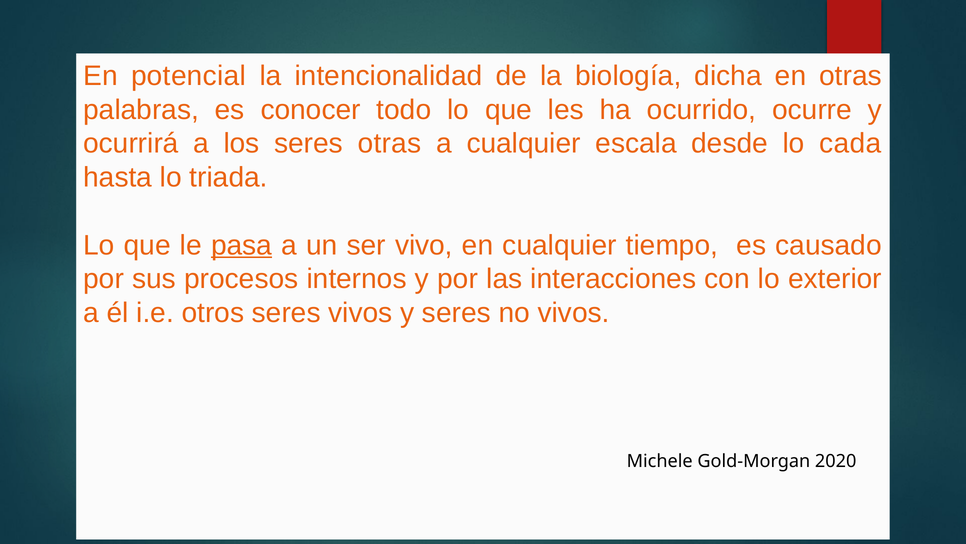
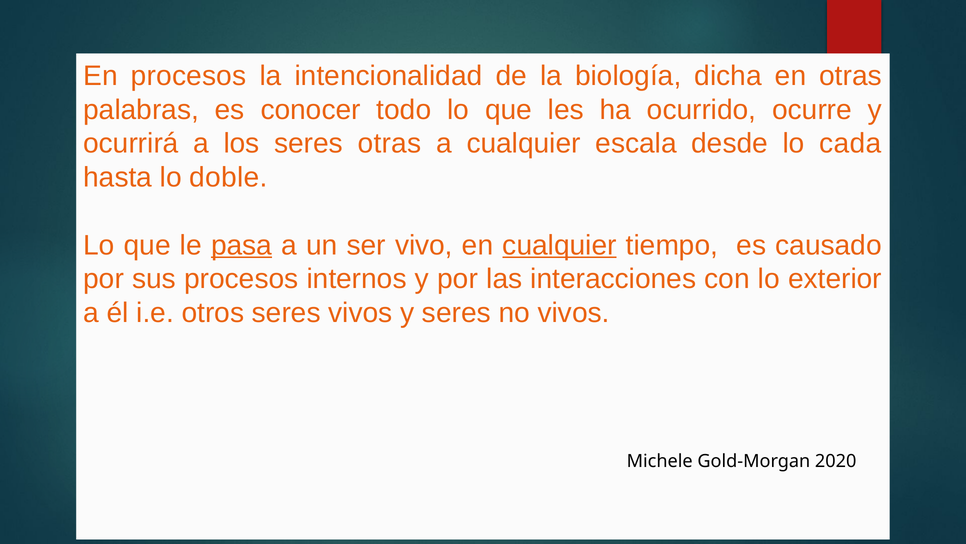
En potencial: potencial -> procesos (189, 76)
triada: triada -> doble (228, 177)
cualquier underline: none -> present (560, 245)
